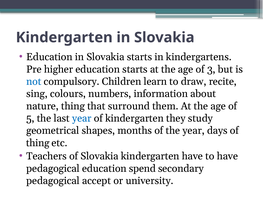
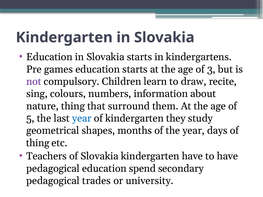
higher: higher -> games (59, 69)
not colour: blue -> purple (34, 82)
accept: accept -> trades (96, 181)
